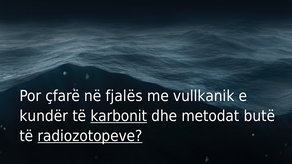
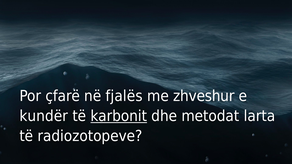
vullkanik: vullkanik -> zhveshur (204, 96)
butë: butë -> larta (259, 116)
radiozotopeve underline: present -> none (90, 136)
